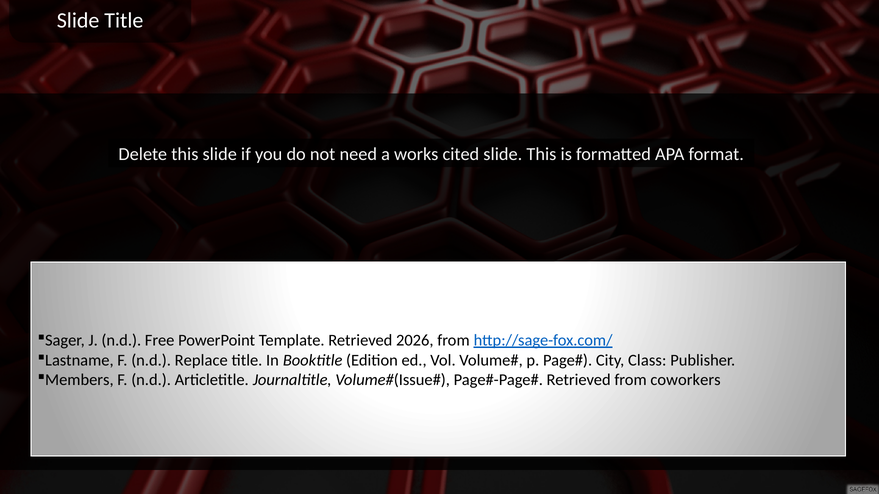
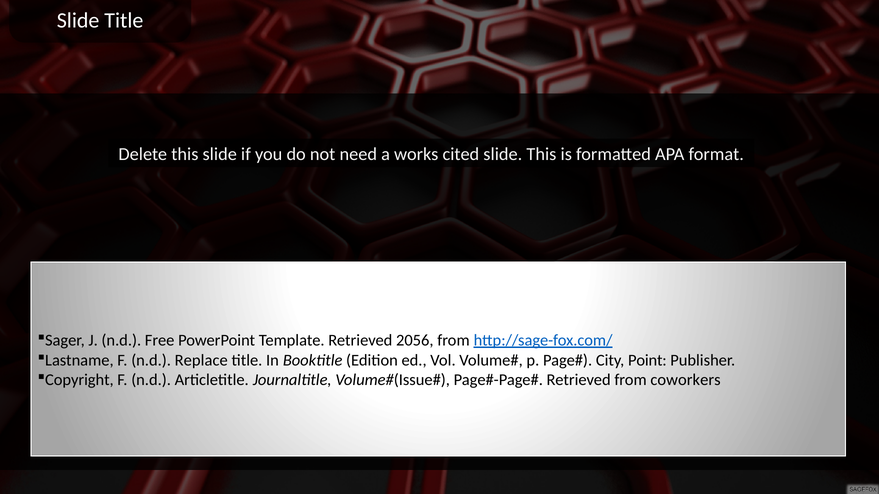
2026: 2026 -> 2056 (415, 340)
Class: Class -> Point (647, 361)
Members: Members -> Copyright (79, 380)
